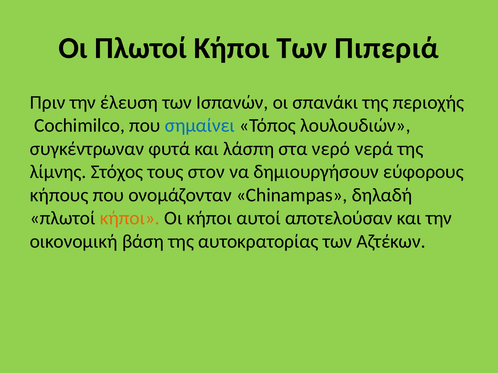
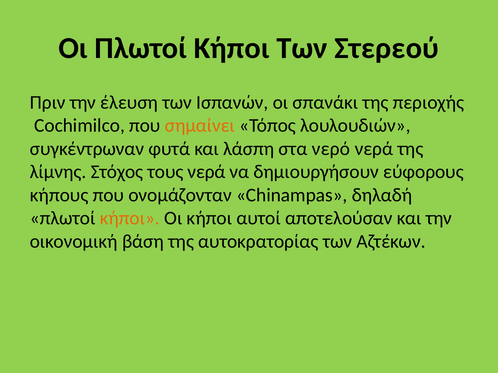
Πιπεριά: Πιπεριά -> Στερεού (387, 48)
σημαίνει colour: blue -> orange (200, 126)
τους στον: στον -> νερά (207, 172)
